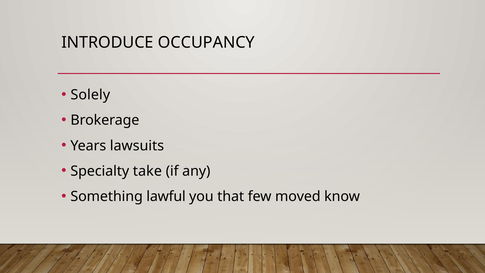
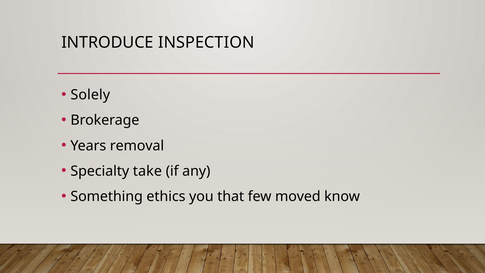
OCCUPANCY: OCCUPANCY -> INSPECTION (206, 42)
lawsuits: lawsuits -> removal (137, 146)
lawful: lawful -> ethics (166, 196)
